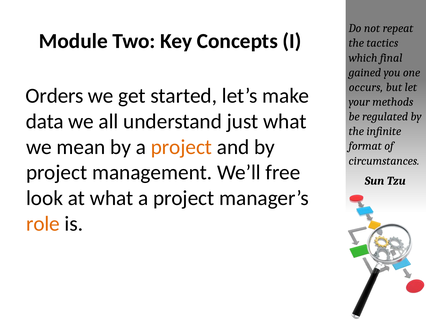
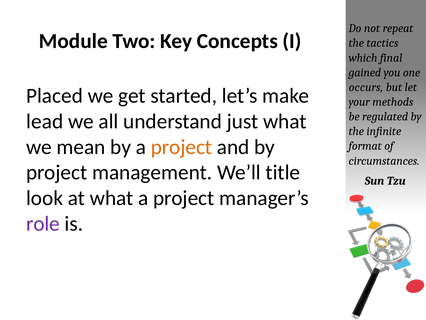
Orders: Orders -> Placed (55, 96)
data: data -> lead (45, 121)
free: free -> title (283, 172)
role colour: orange -> purple (43, 223)
